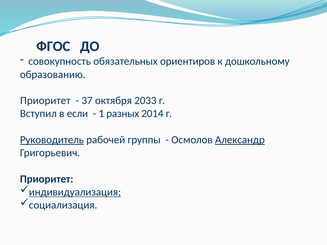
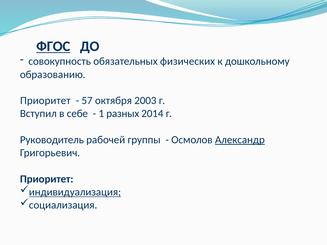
ФГОС underline: none -> present (53, 46)
ориентиров: ориентиров -> физических (188, 61)
37: 37 -> 57 (87, 101)
2033: 2033 -> 2003 (145, 101)
если: если -> себе (77, 114)
Руководитель underline: present -> none (52, 140)
